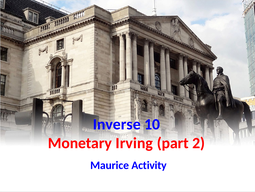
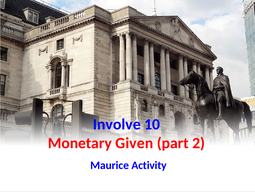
Inverse: Inverse -> Involve (117, 124)
Irving: Irving -> Given (134, 143)
